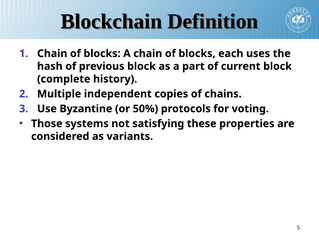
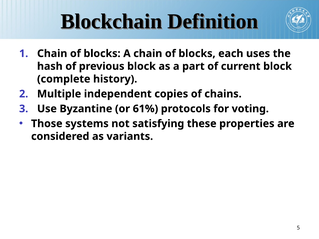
50%: 50% -> 61% (145, 109)
